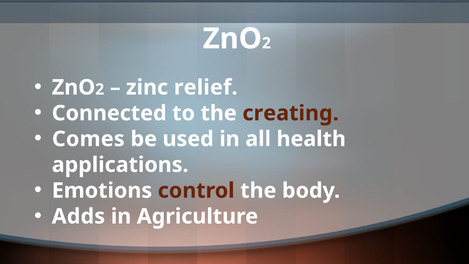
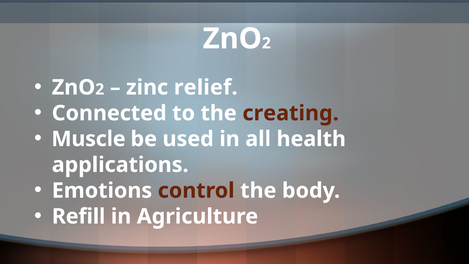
Comes: Comes -> Muscle (89, 139)
Adds: Adds -> Refill (79, 216)
